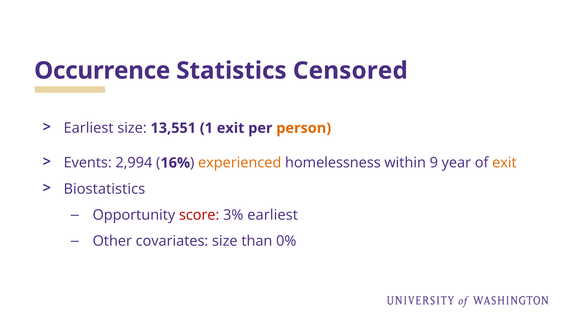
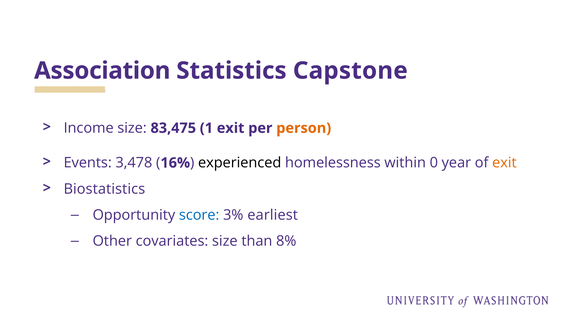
Occurrence: Occurrence -> Association (102, 71)
Censored: Censored -> Capstone (350, 71)
Earliest: Earliest -> Income (89, 128)
13,551: 13,551 -> 83,475 (173, 128)
2,994: 2,994 -> 3,478 (134, 163)
experienced colour: orange -> black (240, 163)
9: 9 -> 0 (434, 163)
score colour: red -> blue (199, 215)
0%: 0% -> 8% (286, 241)
